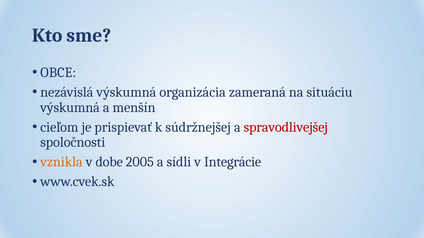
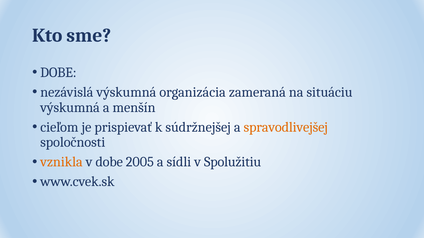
OBCE: OBCE -> DOBE (58, 73)
spravodlivejšej colour: red -> orange (286, 127)
Integrácie: Integrácie -> Spolužitiu (233, 162)
